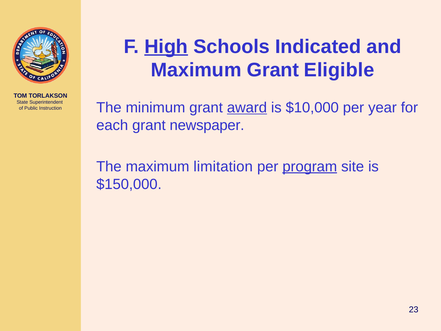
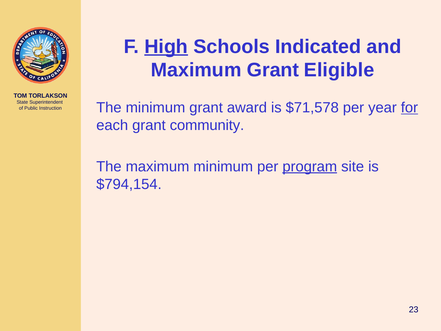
award underline: present -> none (247, 108)
$10,000: $10,000 -> $71,578 (312, 108)
for underline: none -> present (409, 108)
newspaper: newspaper -> community (207, 125)
maximum limitation: limitation -> minimum (223, 166)
$150,000: $150,000 -> $794,154 (129, 184)
